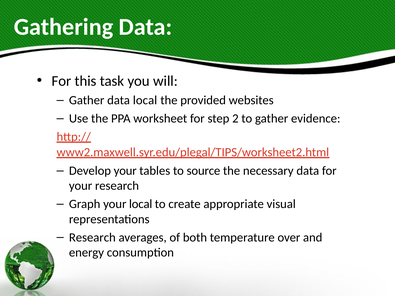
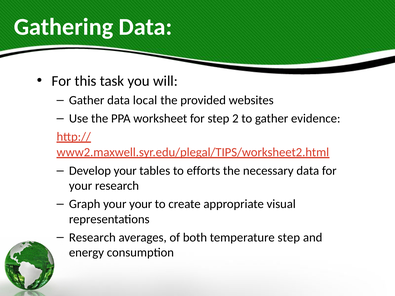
source: source -> efforts (203, 171)
your local: local -> your (141, 204)
temperature over: over -> step (289, 238)
